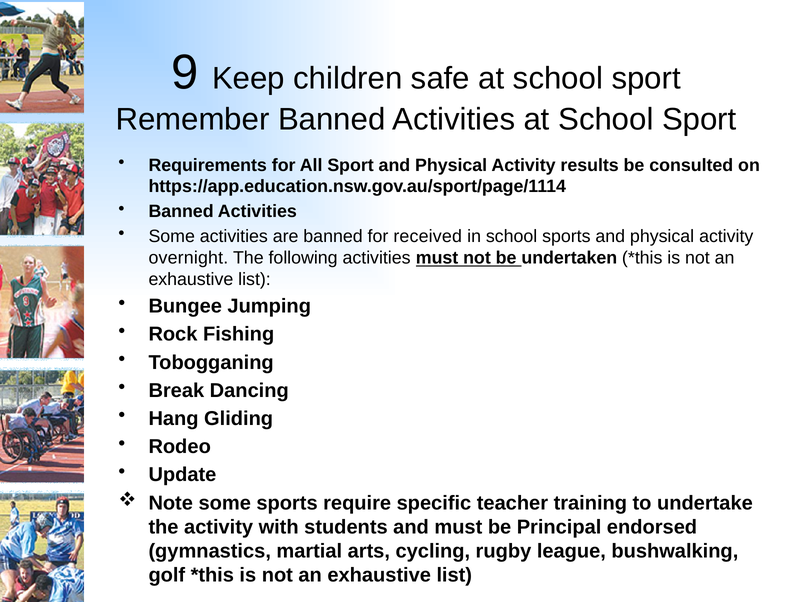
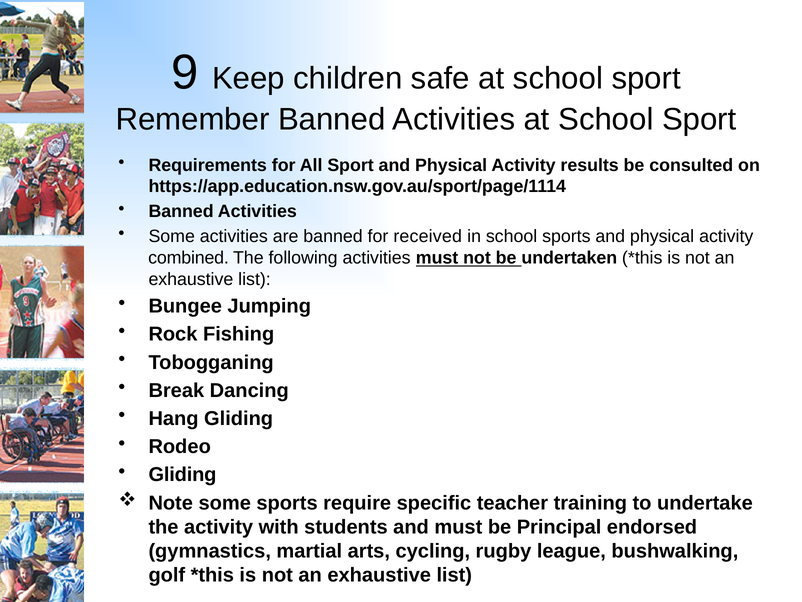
overnight: overnight -> combined (189, 258)
Update: Update -> Gliding (183, 474)
